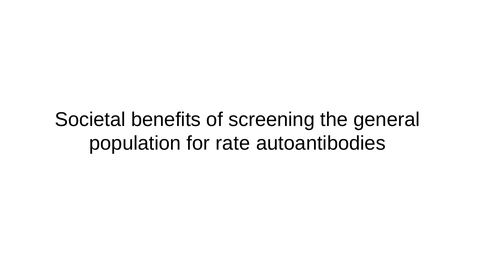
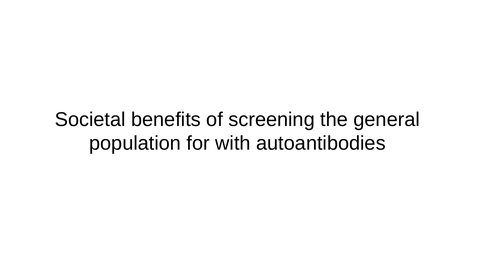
rate: rate -> with (233, 143)
